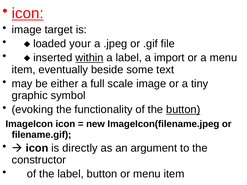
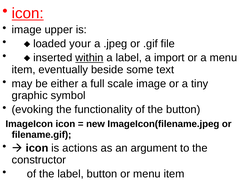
target: target -> upper (59, 30)
button underline: present -> none (183, 110)
directly: directly -> actions (80, 148)
